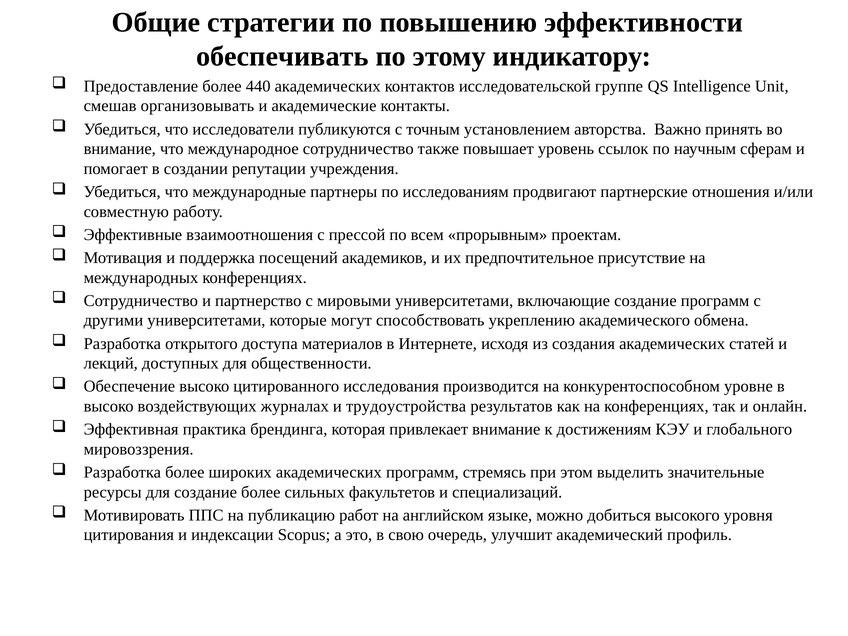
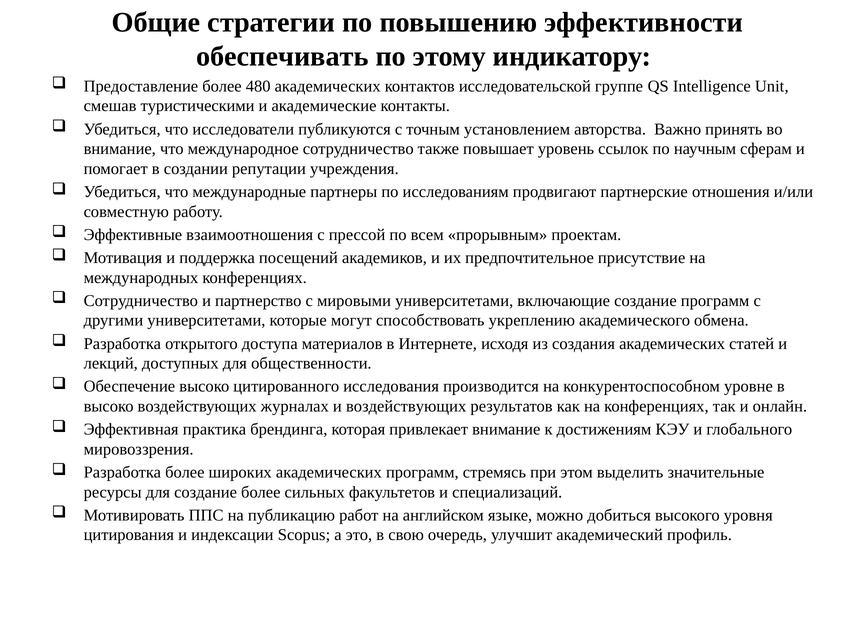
440: 440 -> 480 (258, 86)
организовывать: организовывать -> туристическими (198, 106)
и трудоустройства: трудоустройства -> воздействующих (406, 406)
